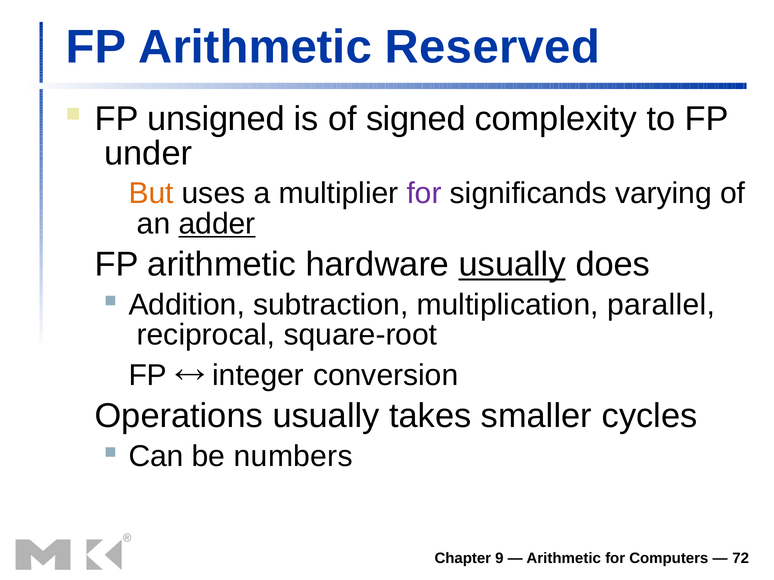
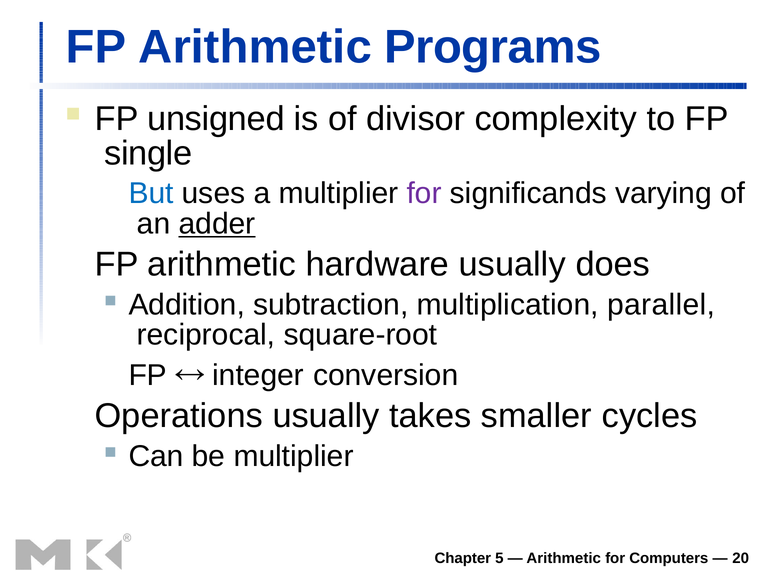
Reserved: Reserved -> Programs (493, 47)
signed: signed -> divisor (416, 119)
under: under -> single (148, 154)
But colour: orange -> blue (151, 194)
usually underline: present -> none (512, 265)
be numbers: numbers -> multiplier (294, 457)
9: 9 -> 5 (499, 559)
72: 72 -> 20 (741, 559)
